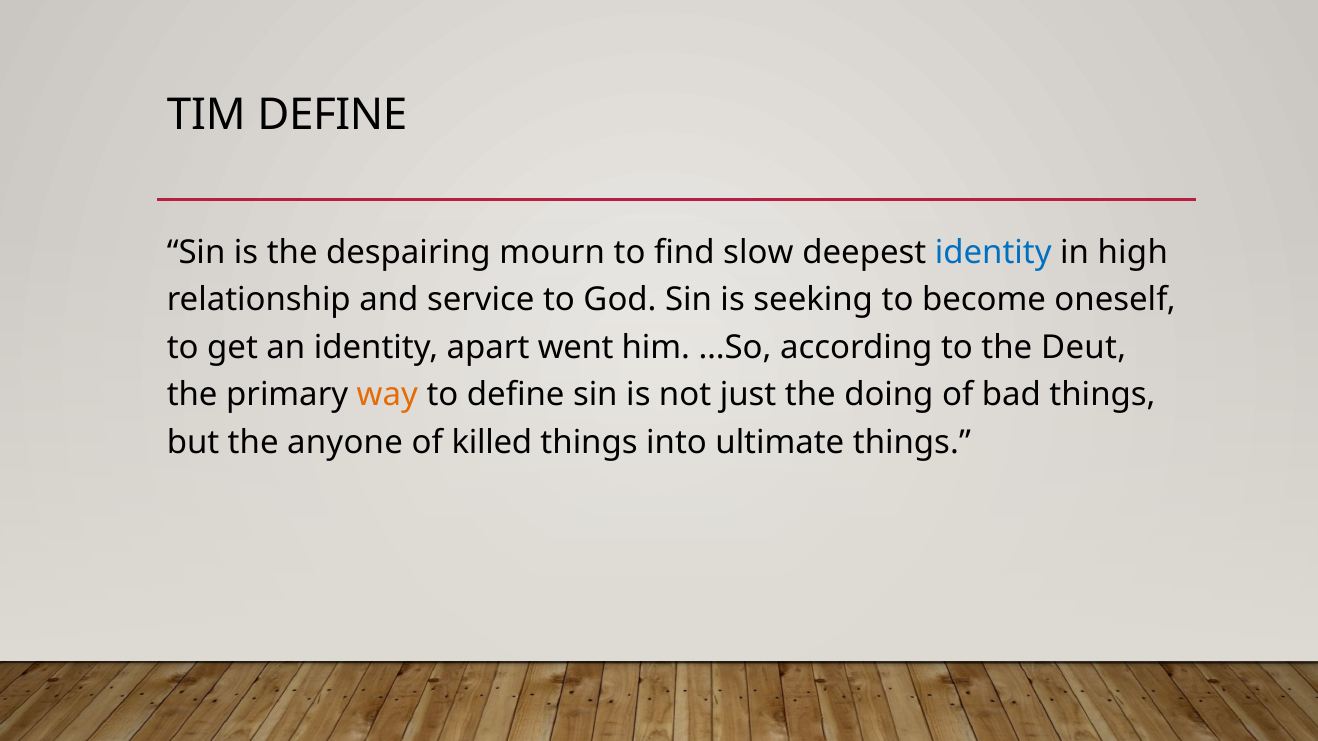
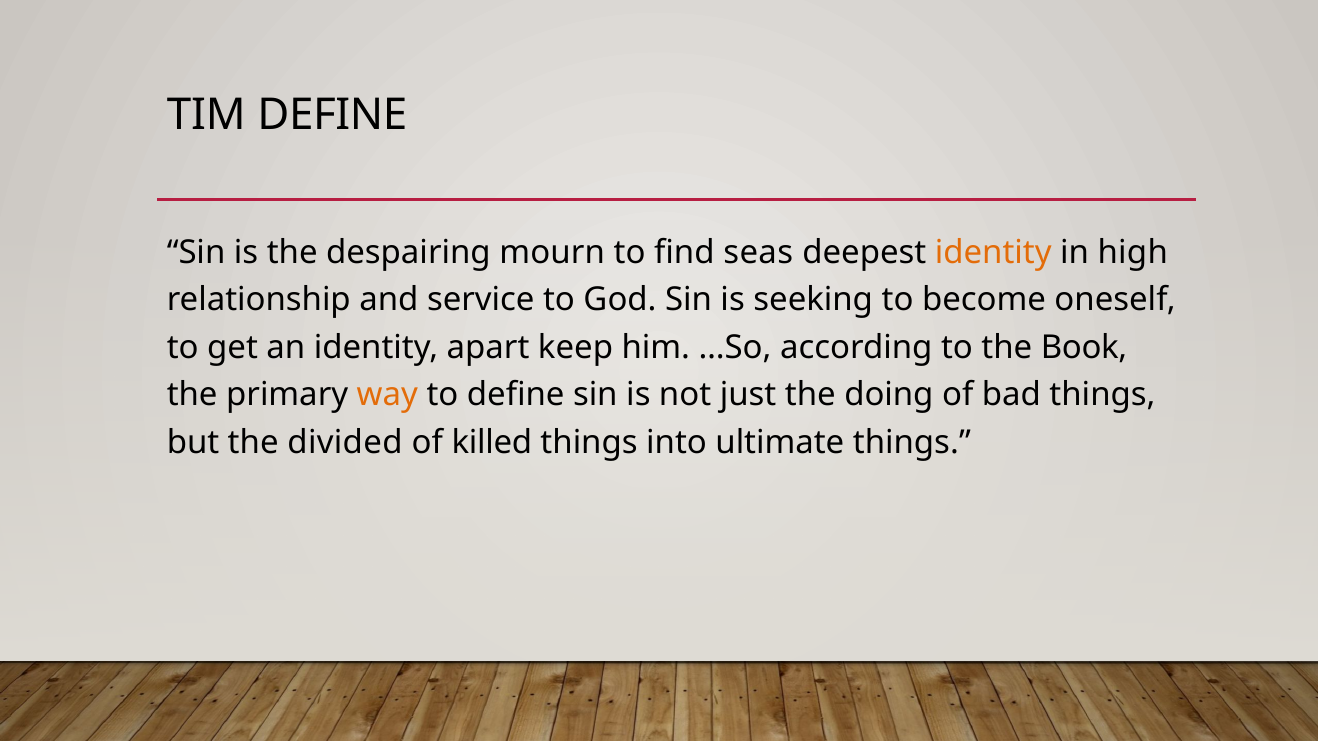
slow: slow -> seas (758, 253)
identity colour: blue -> orange (993, 253)
went: went -> keep (575, 348)
Deut: Deut -> Book (1084, 348)
anyone: anyone -> divided (345, 443)
